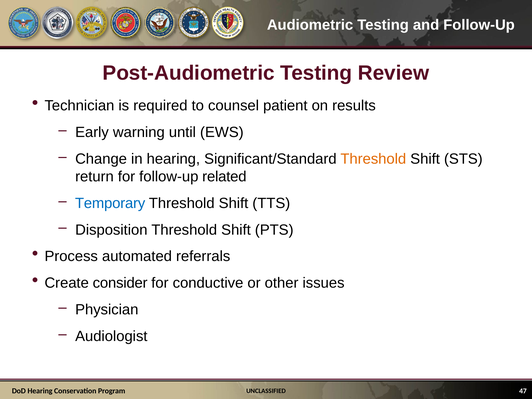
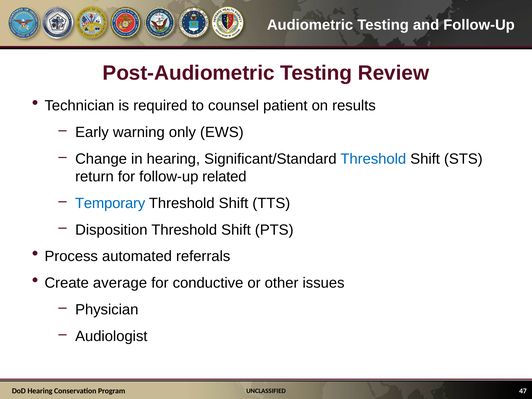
until: until -> only (182, 132)
Threshold colour: orange -> blue (373, 159)
consider: consider -> average (120, 283)
